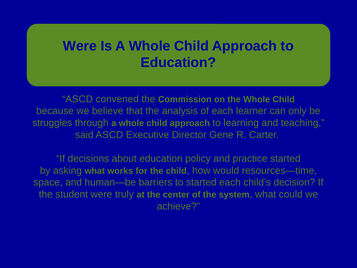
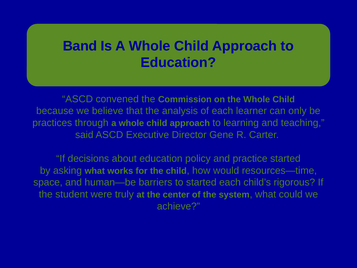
Were: Were -> Band (80, 46)
struggles: struggles -> practices (52, 123)
decision: decision -> rigorous (294, 182)
